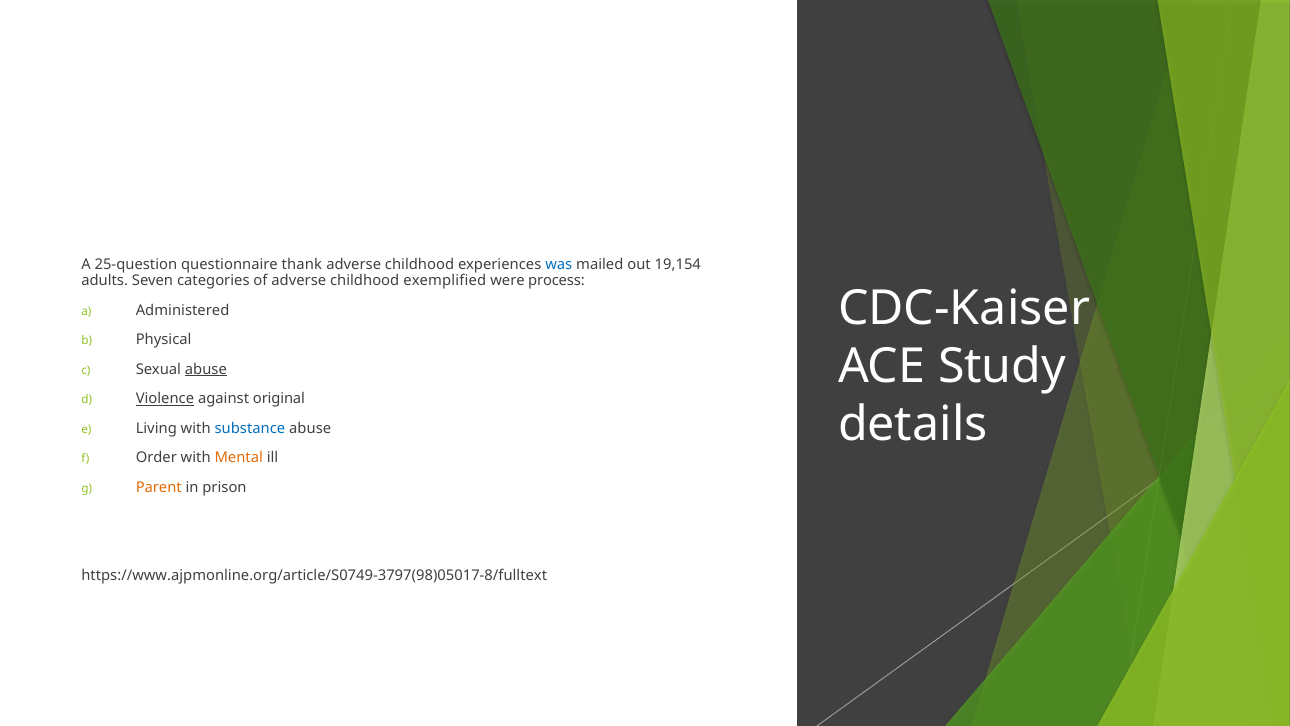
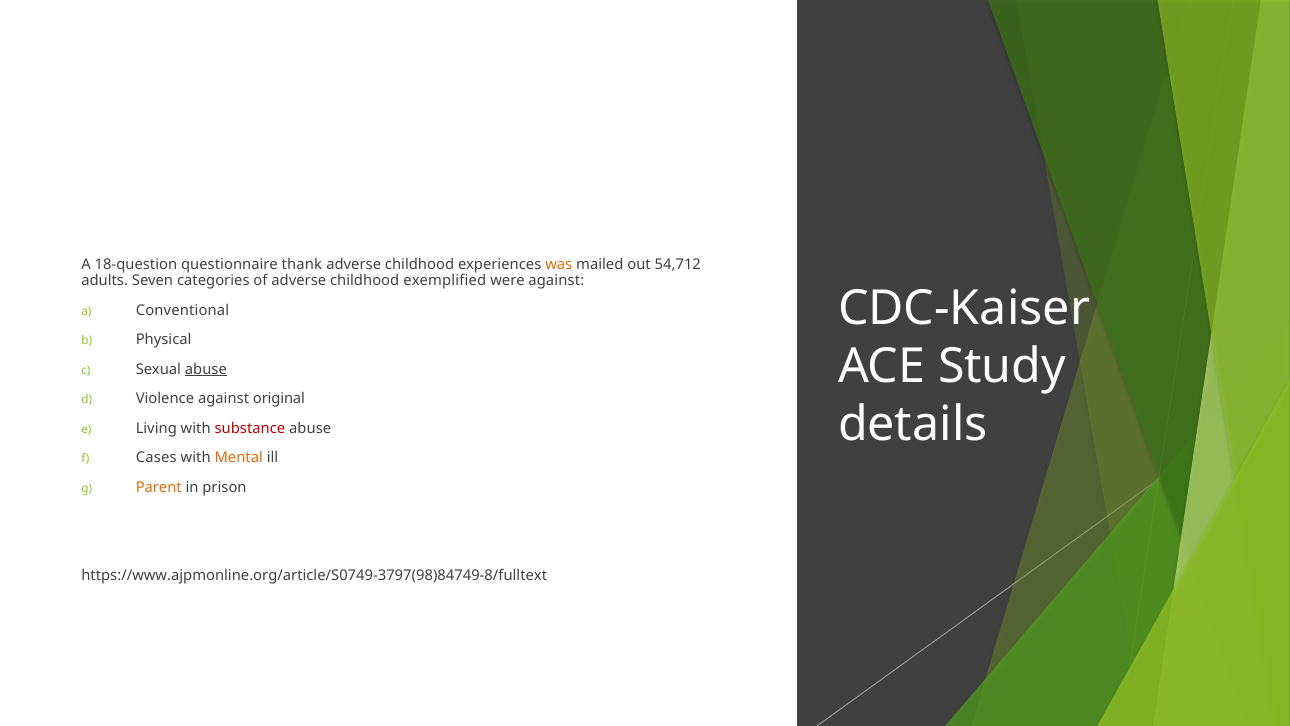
25-question: 25-question -> 18-question (136, 265)
was colour: blue -> orange (559, 265)
19,154: 19,154 -> 54,712 (678, 265)
were process: process -> against (556, 281)
Administered: Administered -> Conventional (183, 310)
Violence underline: present -> none (165, 399)
substance colour: blue -> red (250, 428)
Order: Order -> Cases (156, 458)
https://www.ajpmonline.org/article/S0749-3797(98)05017-8/fulltext: https://www.ajpmonline.org/article/S0749-3797(98)05017-8/fulltext -> https://www.ajpmonline.org/article/S0749-3797(98)84749-8/fulltext (314, 575)
